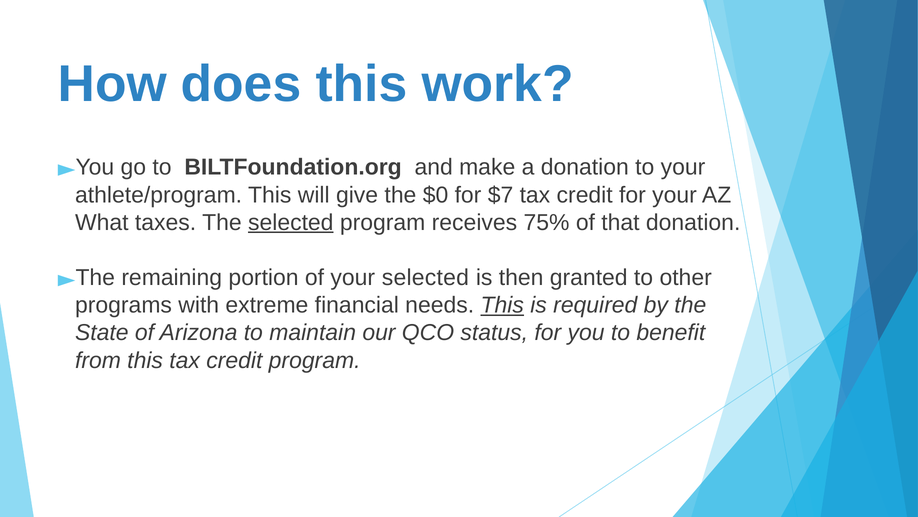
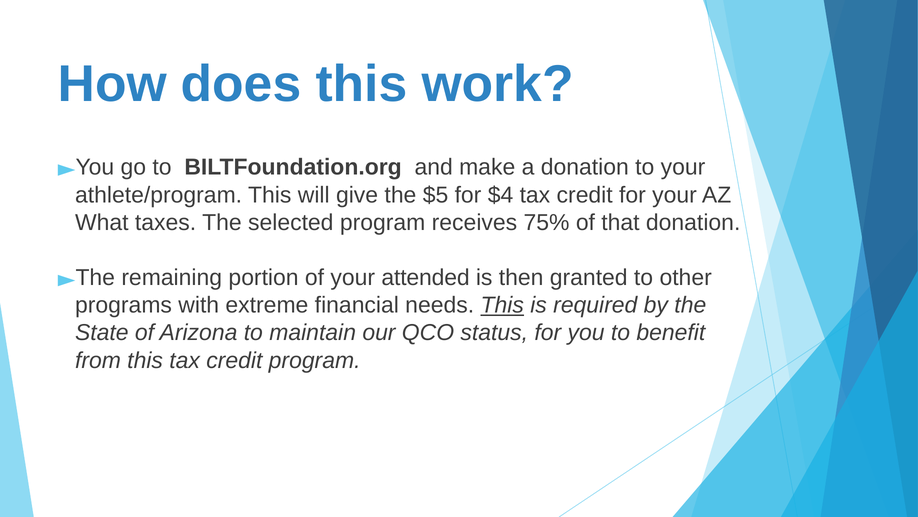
$0: $0 -> $5 (436, 195)
$7: $7 -> $4 (501, 195)
selected underline: present -> none (291, 222)
your selected: selected -> attended (426, 277)
